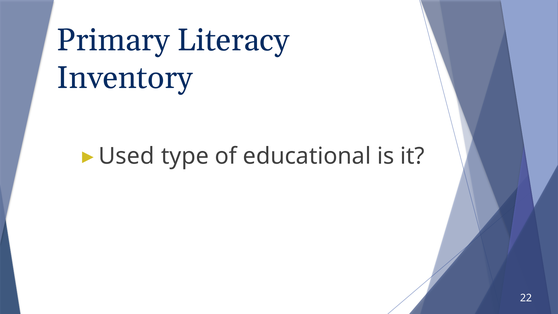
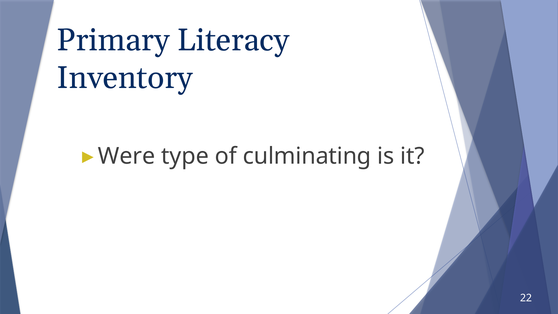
Used: Used -> Were (127, 156)
educational: educational -> culminating (307, 156)
